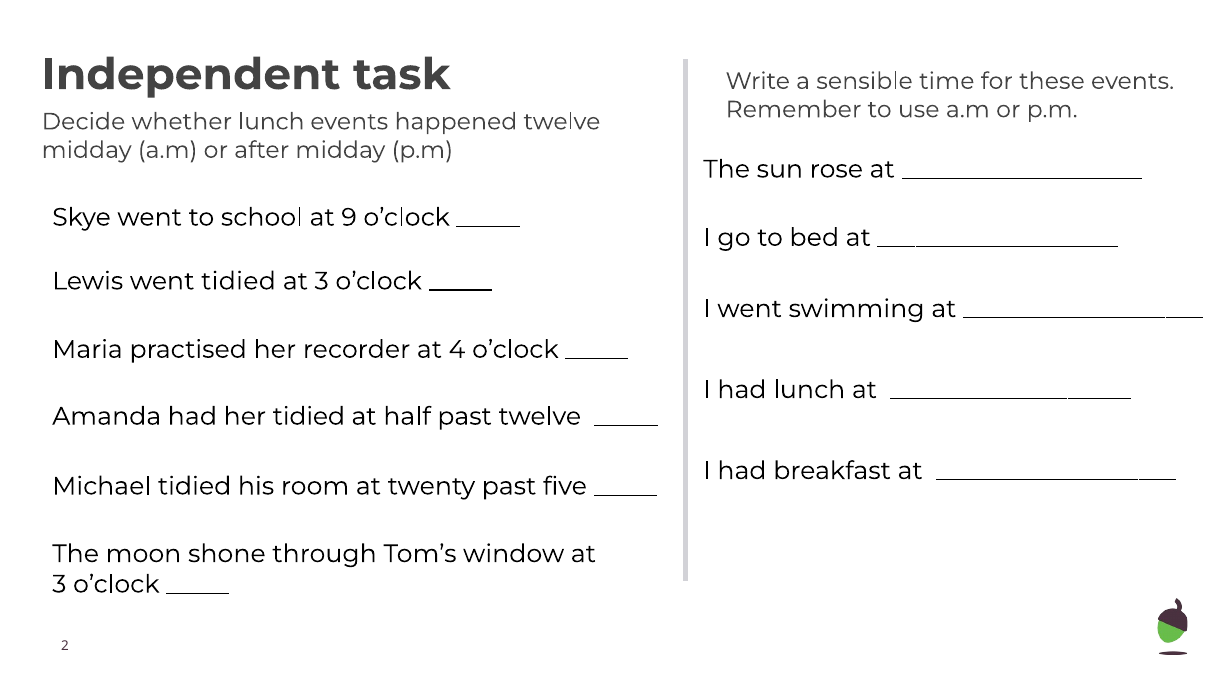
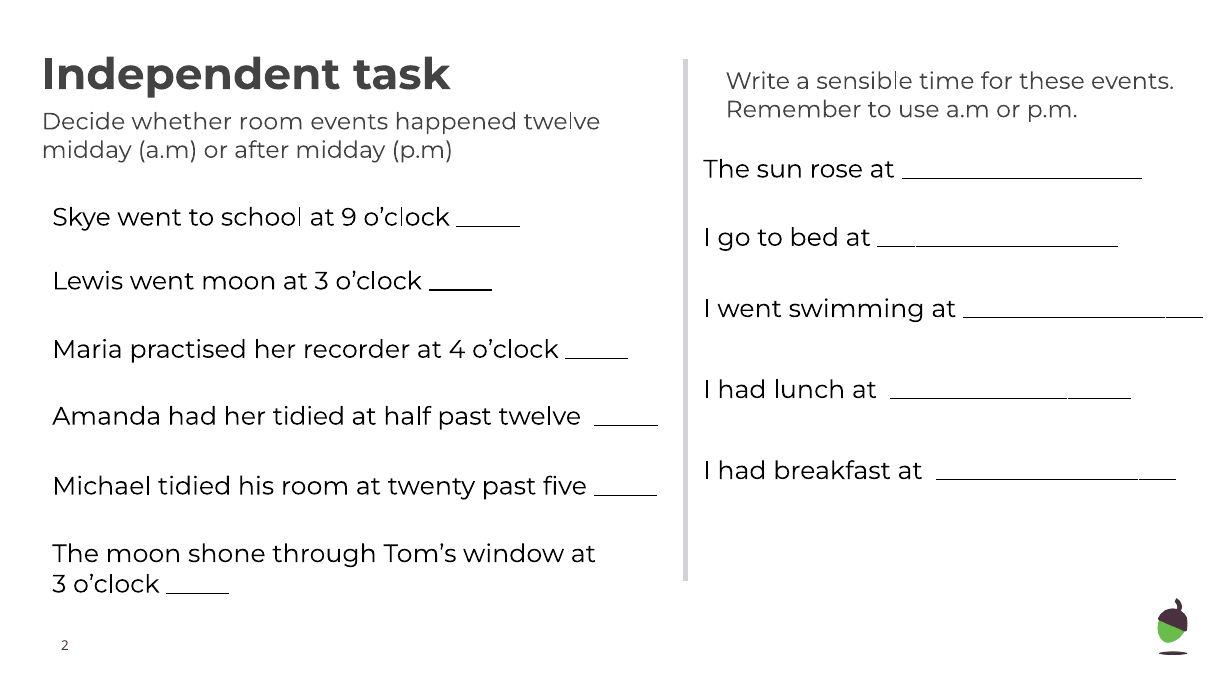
whether lunch: lunch -> room (271, 122)
went tidied: tidied -> moon (239, 281)
